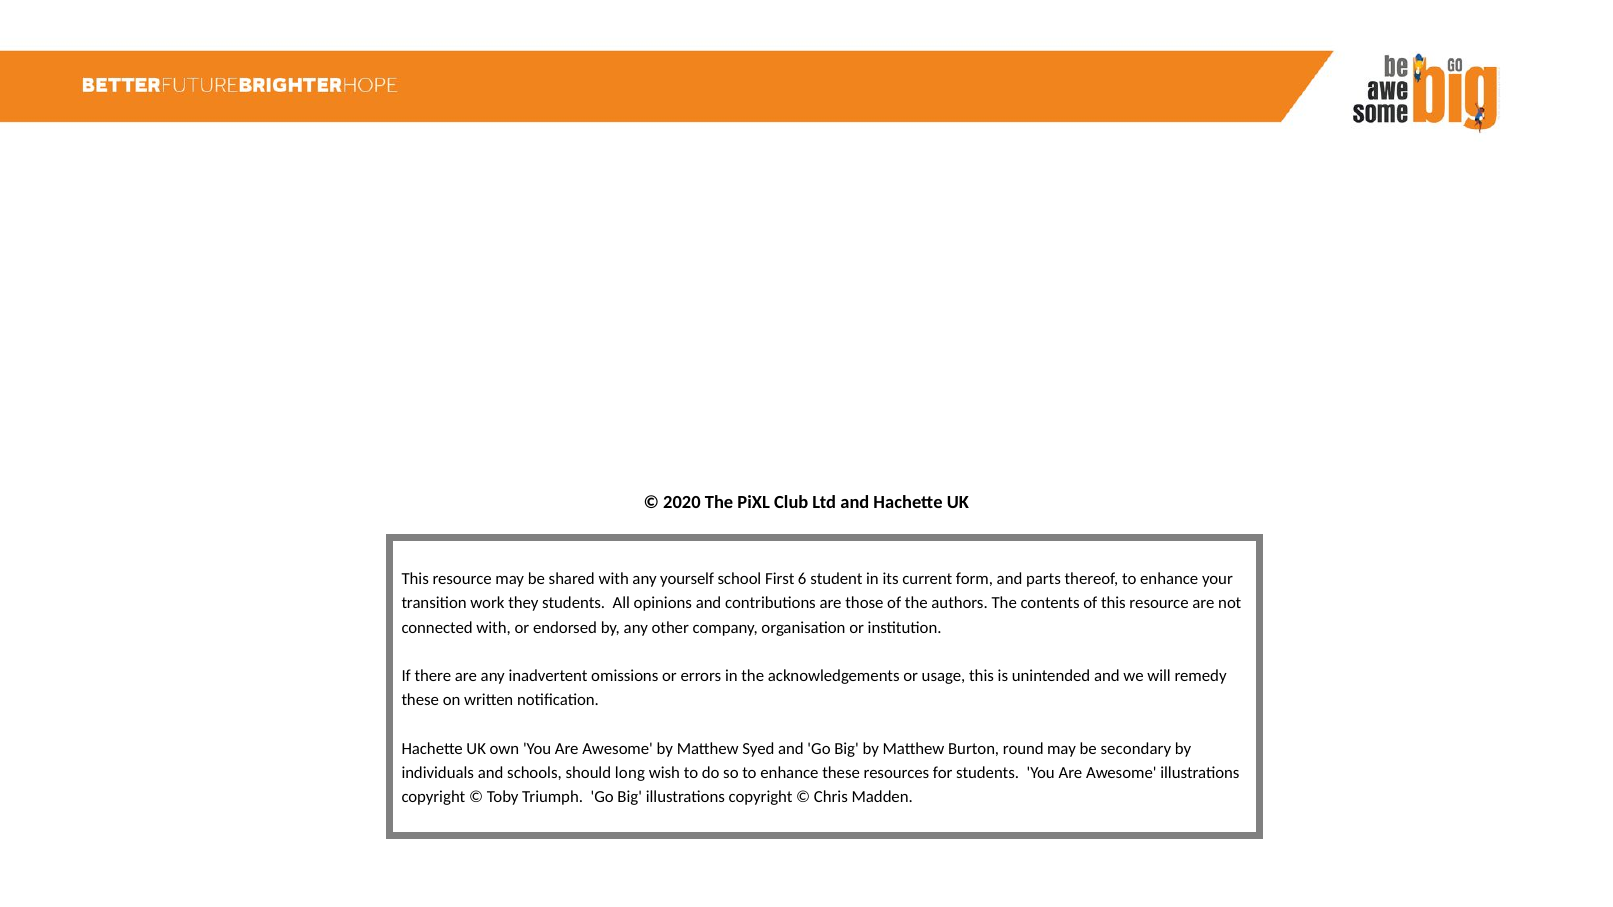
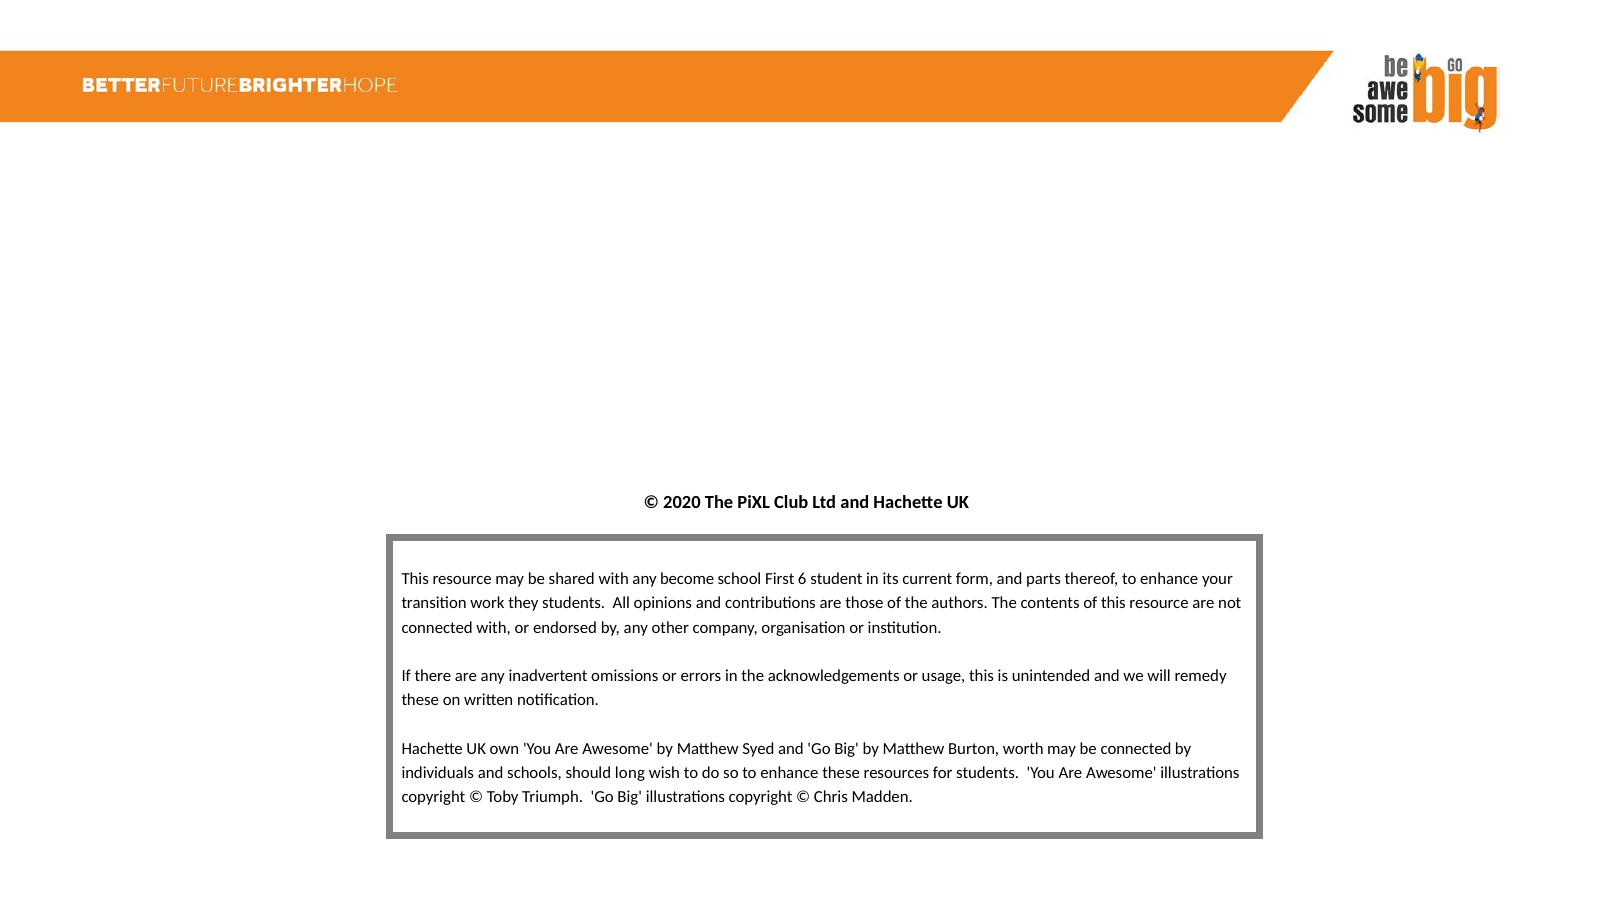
yourself: yourself -> become (687, 579)
round: round -> worth (1023, 749)
be secondary: secondary -> connected (1136, 749)
